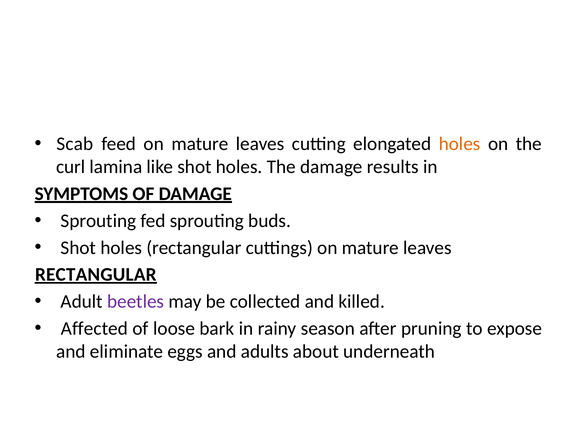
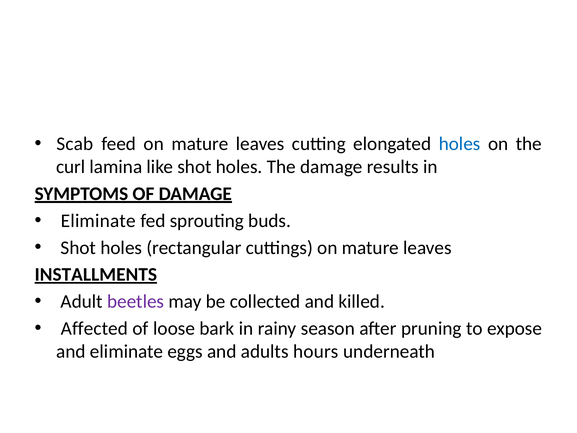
holes colour: orange -> blue (460, 144)
Sprouting: Sprouting -> Eliminate (98, 221)
RECTANGULAR: RECTANGULAR -> INSTALLMENTS (96, 274)
about: about -> hours (316, 351)
